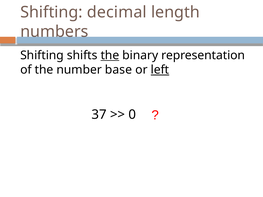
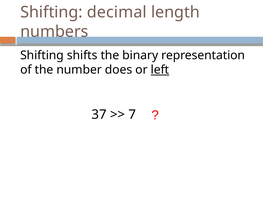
the underline: present -> none (110, 55)
base: base -> does (119, 70)
0: 0 -> 7 (132, 115)
